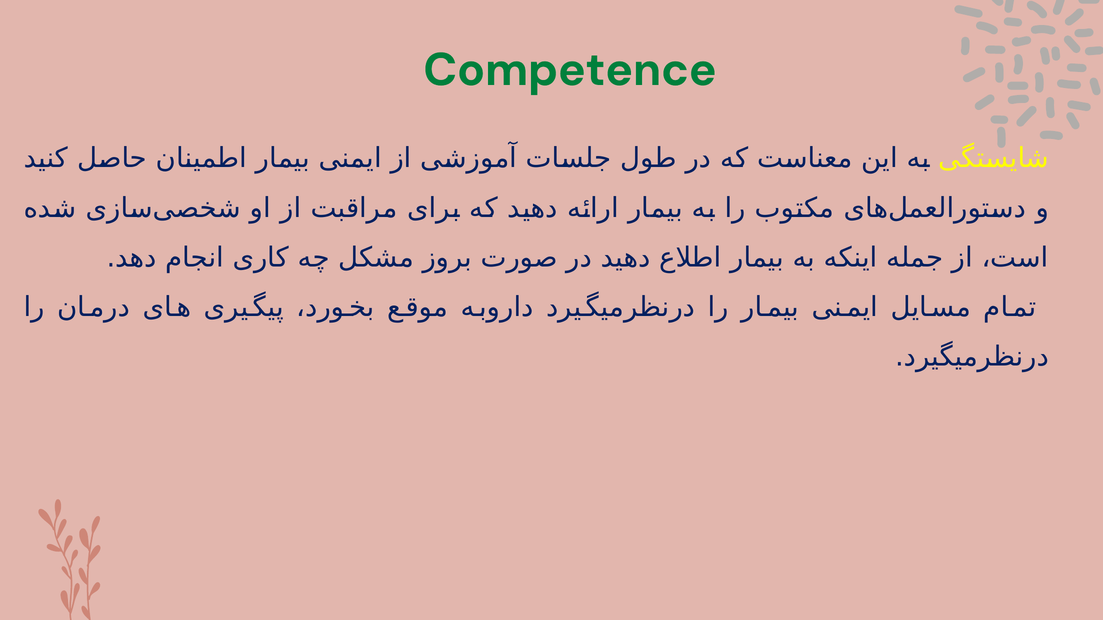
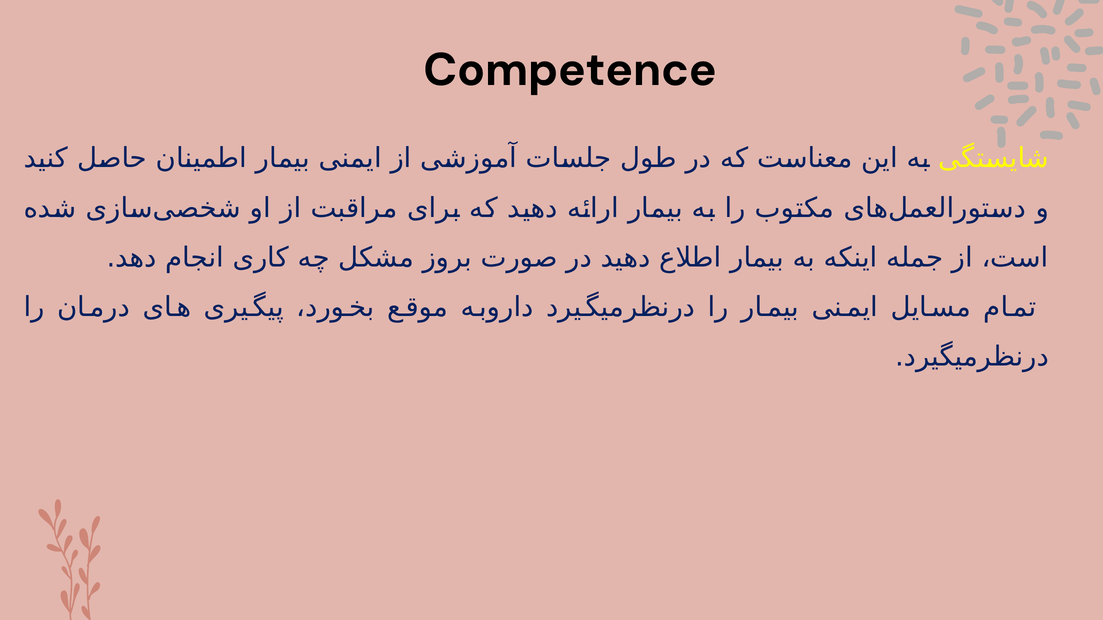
Competence colour: green -> black (570, 70)
